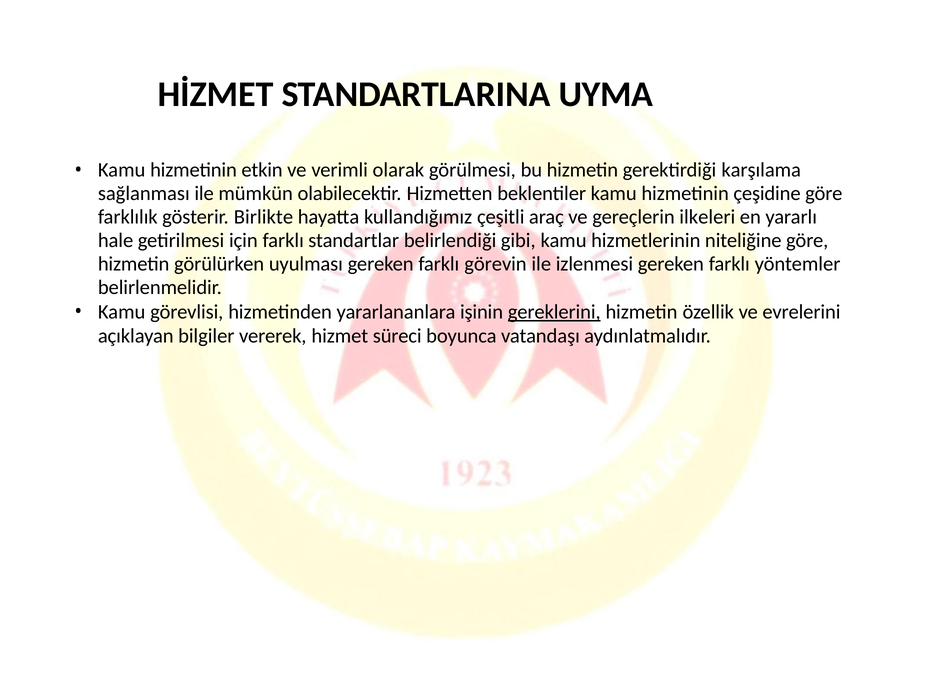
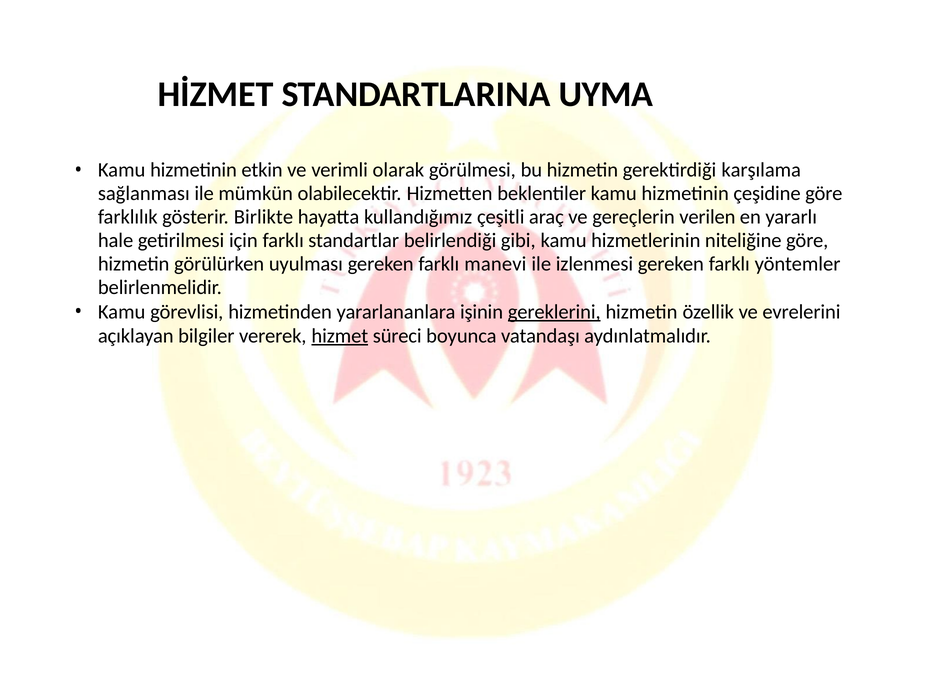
ilkeleri: ilkeleri -> verilen (707, 217)
görevin: görevin -> manevi (495, 264)
hizmet underline: none -> present (340, 336)
